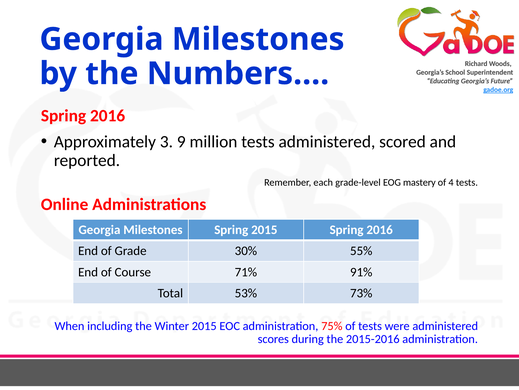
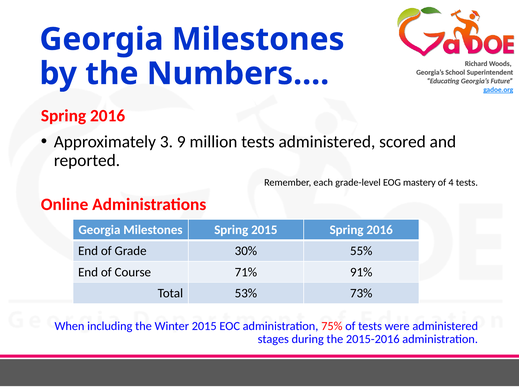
scores: scores -> stages (273, 339)
